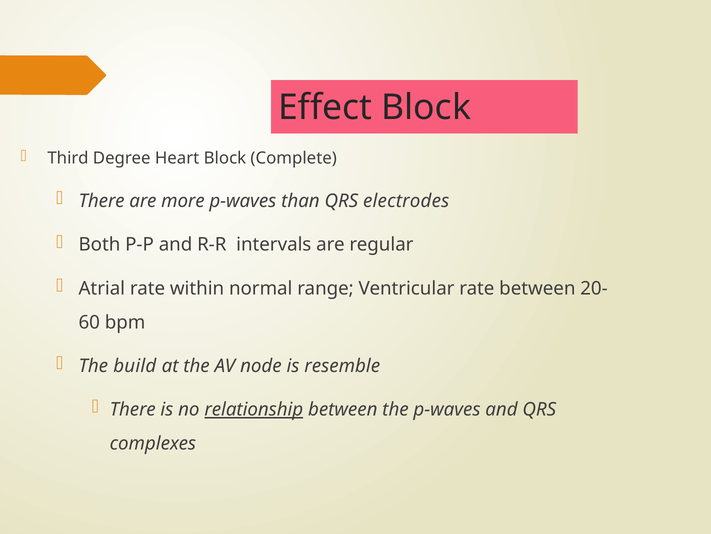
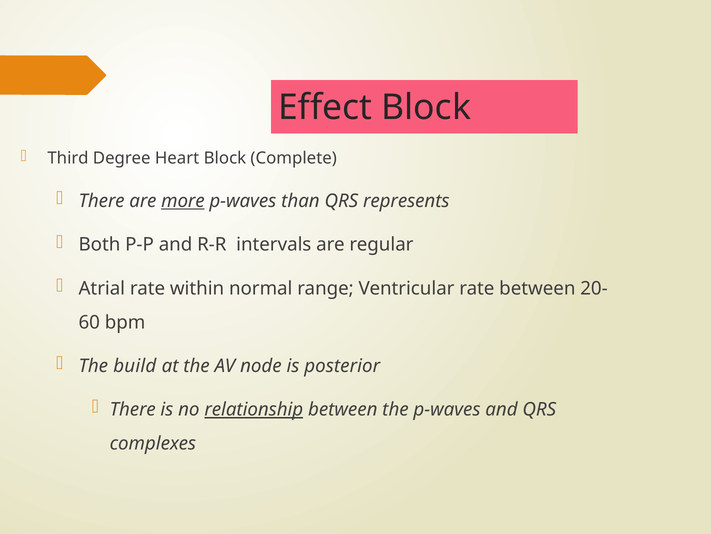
more underline: none -> present (183, 201)
electrodes: electrodes -> represents (406, 201)
resemble: resemble -> posterior (342, 365)
